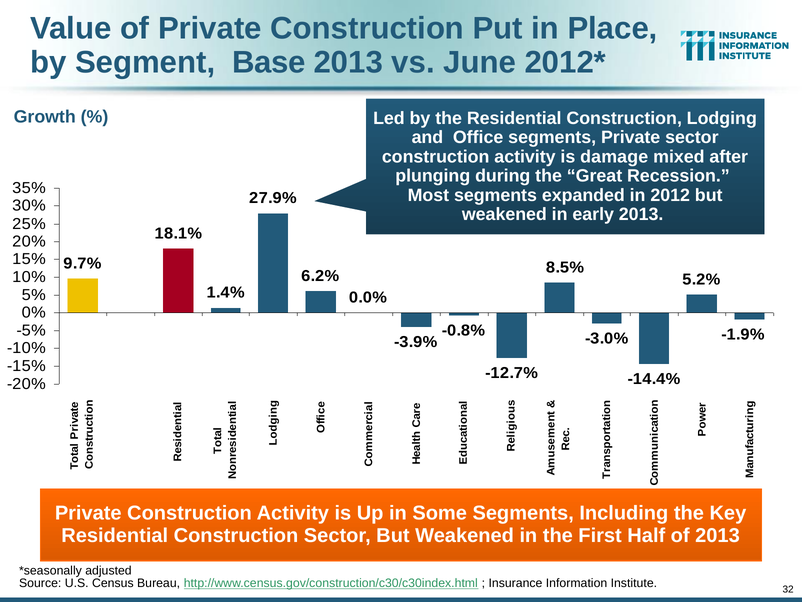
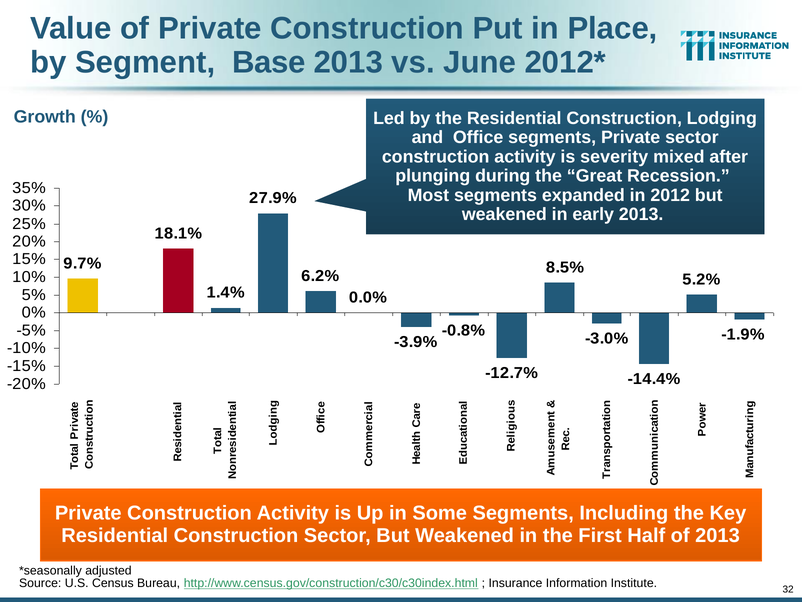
damage: damage -> severity (614, 157)
